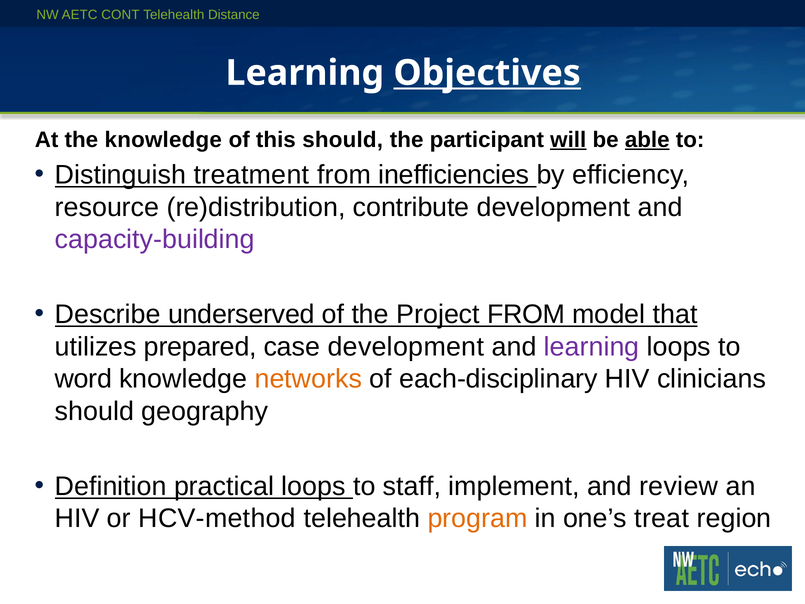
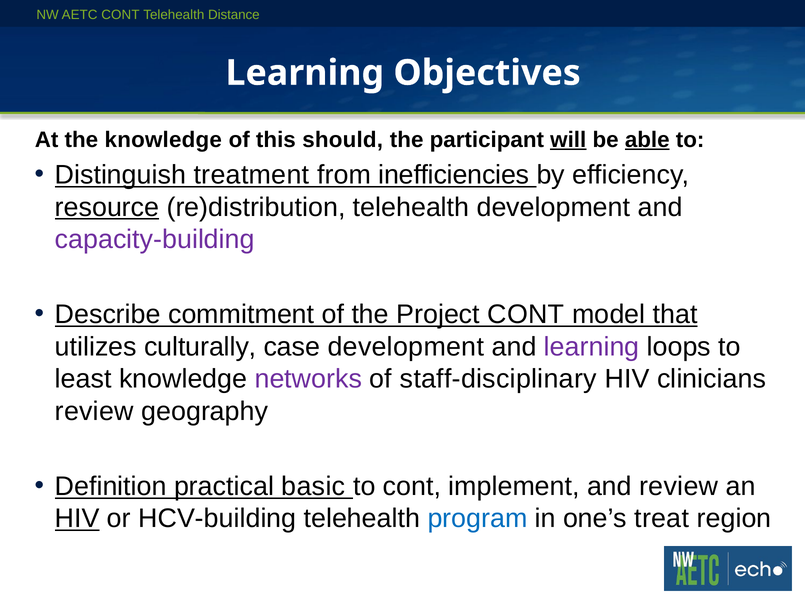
Objectives underline: present -> none (487, 73)
resource underline: none -> present (107, 207)
re)distribution contribute: contribute -> telehealth (411, 207)
underserved: underserved -> commitment (241, 314)
Project FROM: FROM -> CONT (526, 314)
prepared: prepared -> culturally (200, 347)
word: word -> least (83, 379)
networks colour: orange -> purple (308, 379)
each-disciplinary: each-disciplinary -> staff-disciplinary (498, 379)
should: should -> review (94, 411)
practical loops: loops -> basic (313, 486)
to staff: staff -> cont (412, 486)
HIV underline: none -> present (77, 518)
HCV-method: HCV-method -> HCV-building (217, 518)
program colour: orange -> blue (477, 518)
